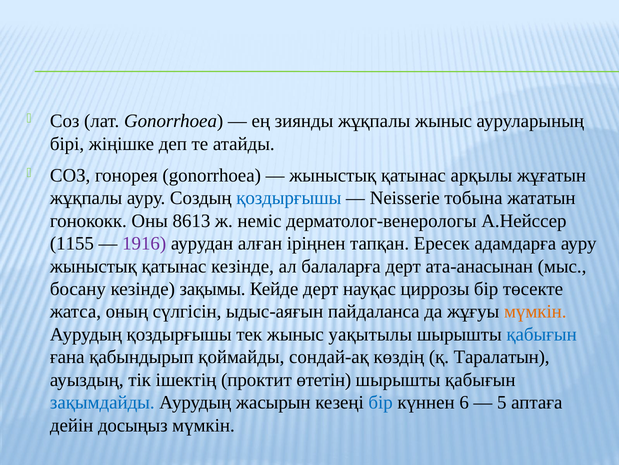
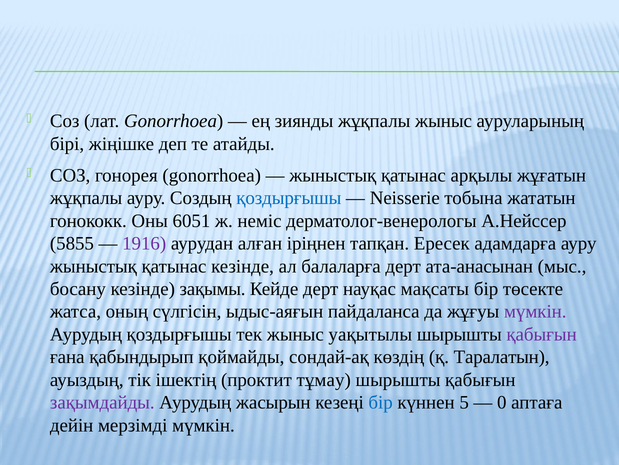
8613: 8613 -> 6051 (191, 220)
1155: 1155 -> 5855 (72, 243)
циррозы: циррозы -> мақсаты (435, 289)
мүмкін colour: orange -> purple (535, 311)
қабығын colour: blue -> purple (542, 334)
өтетін: өтетін -> тұмау (324, 379)
зақымдайды colour: blue -> purple (102, 402)
6: 6 -> 5 (464, 402)
5: 5 -> 0 (502, 402)
досыңыз: досыңыз -> мерзімді (133, 425)
